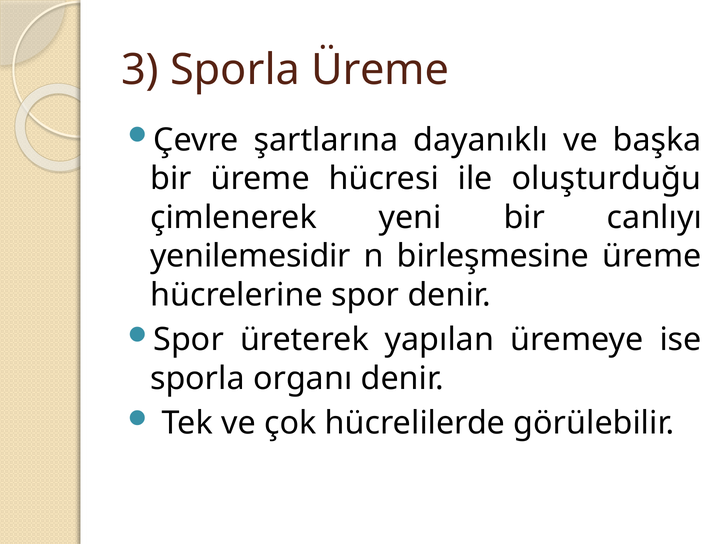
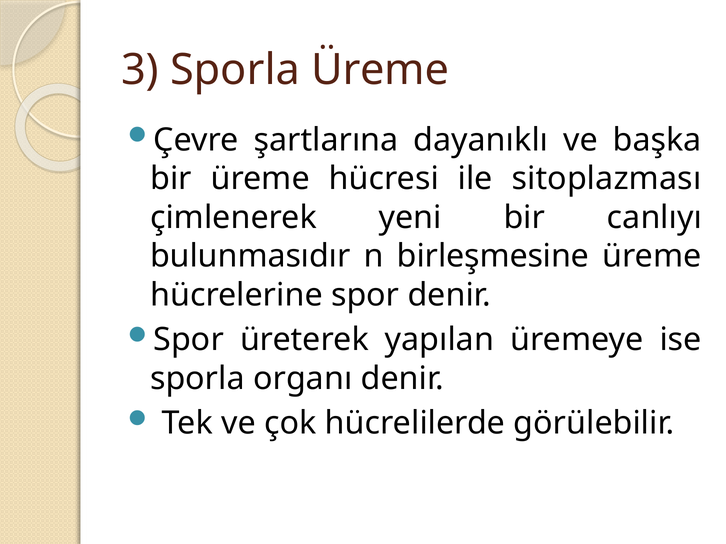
oluşturduğu: oluşturduğu -> sitoplazması (606, 179)
yenilemesidir: yenilemesidir -> bulunmasıdır (250, 256)
